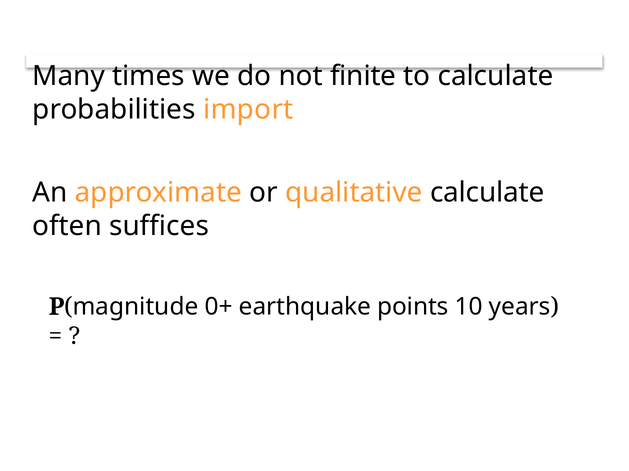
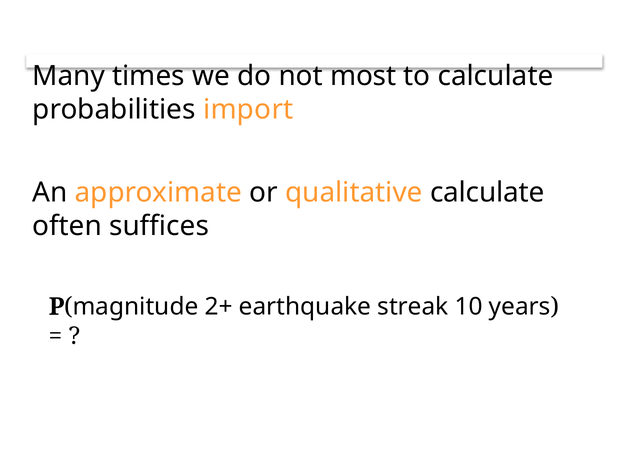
finite: finite -> most (363, 76)
0+: 0+ -> 2+ (219, 307)
points: points -> streak (413, 307)
